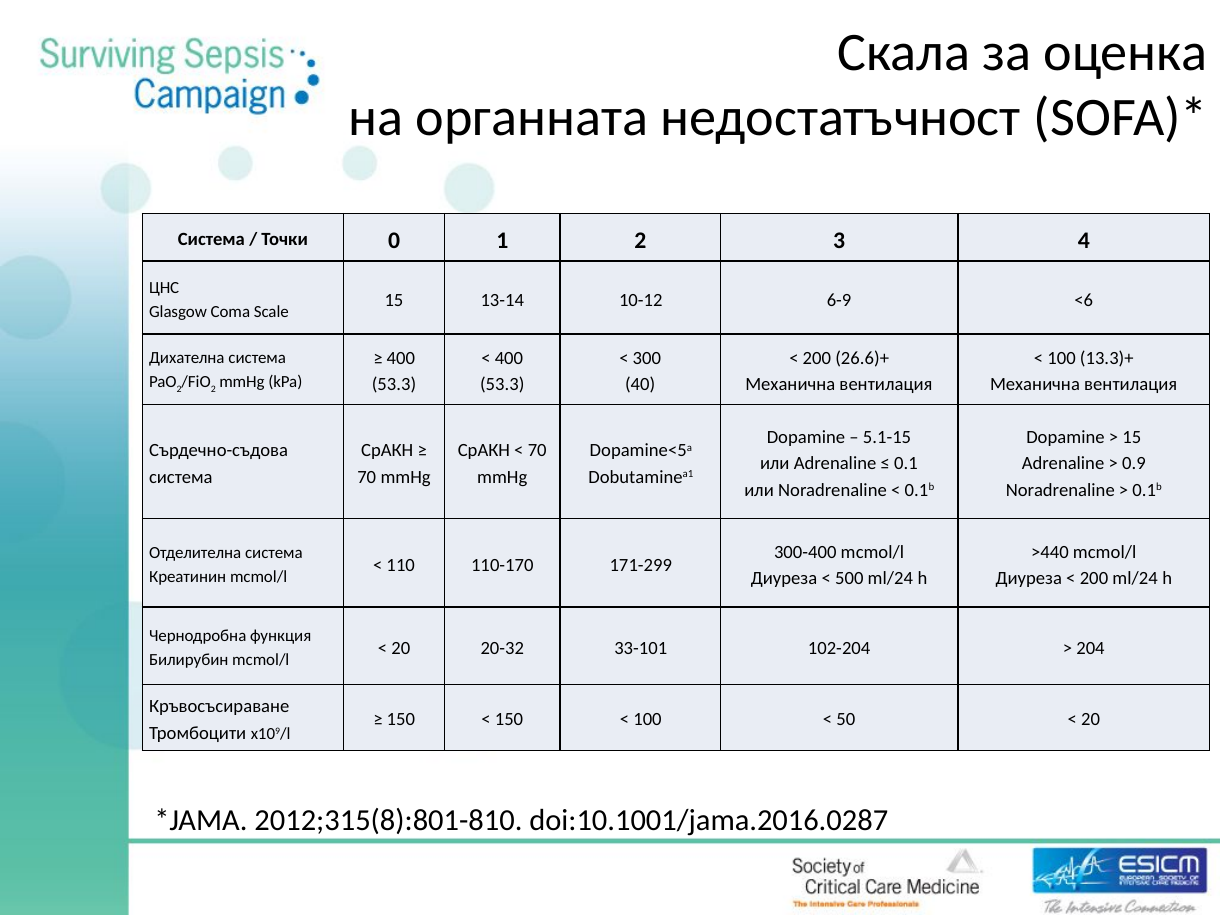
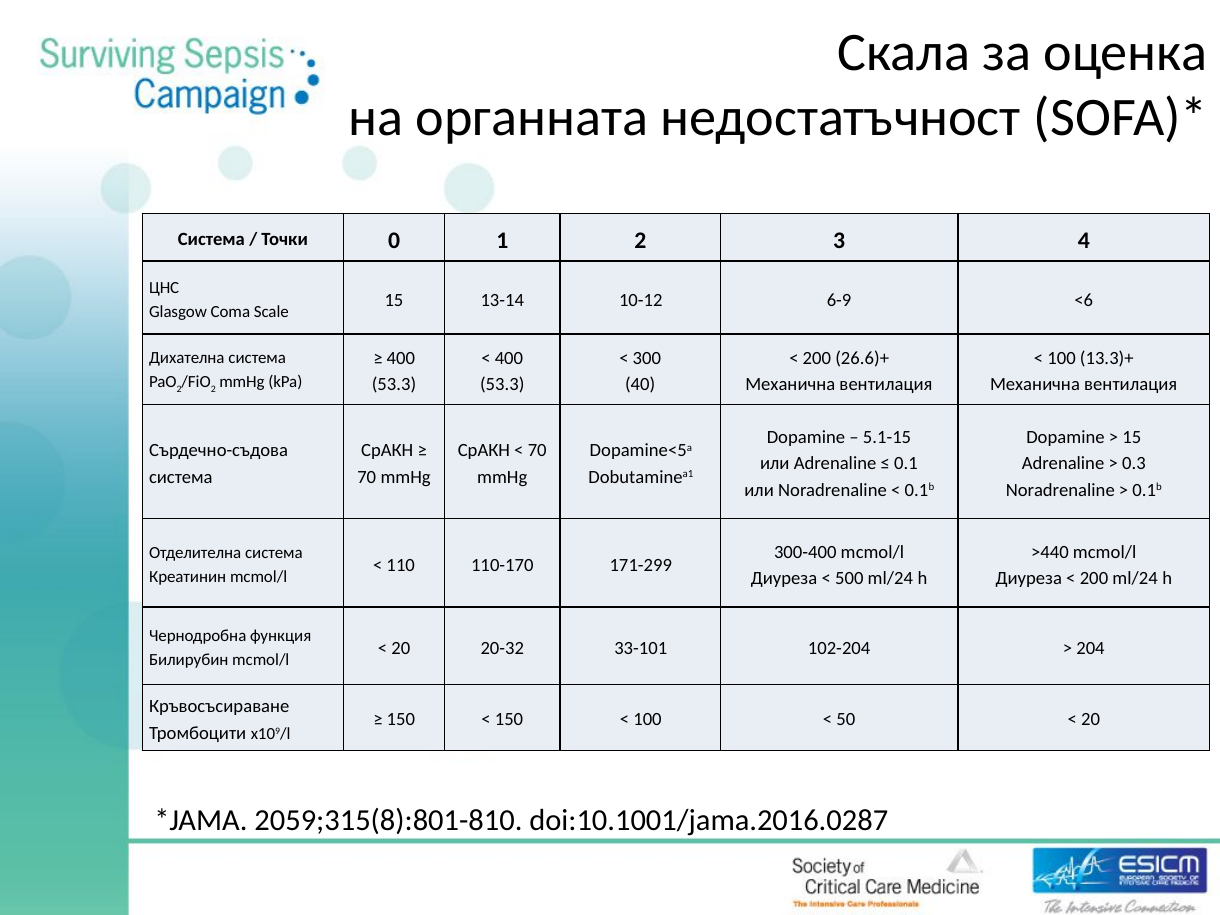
0.9: 0.9 -> 0.3 (1134, 464)
2012;315(8):801-810: 2012;315(8):801-810 -> 2059;315(8):801-810 (388, 821)
